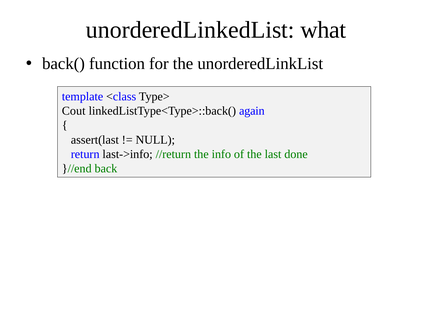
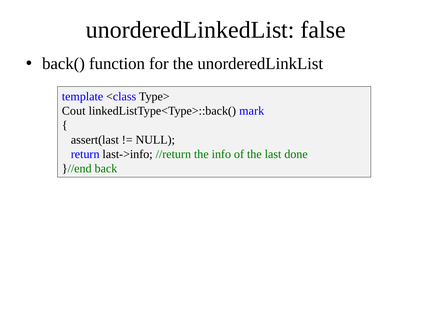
what: what -> false (323, 30)
again: again -> mark (252, 111)
